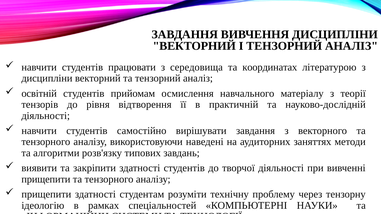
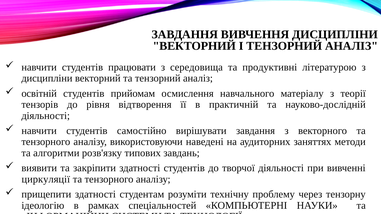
координатах: координатах -> продуктивні (270, 67)
прищепити: прищепити -> циркуляції (46, 179)
